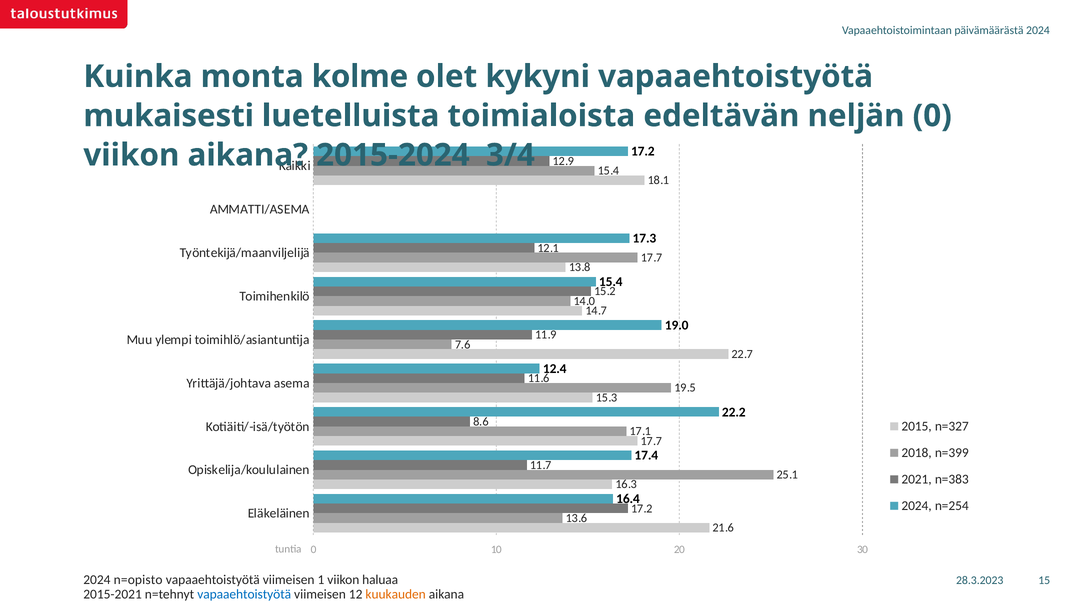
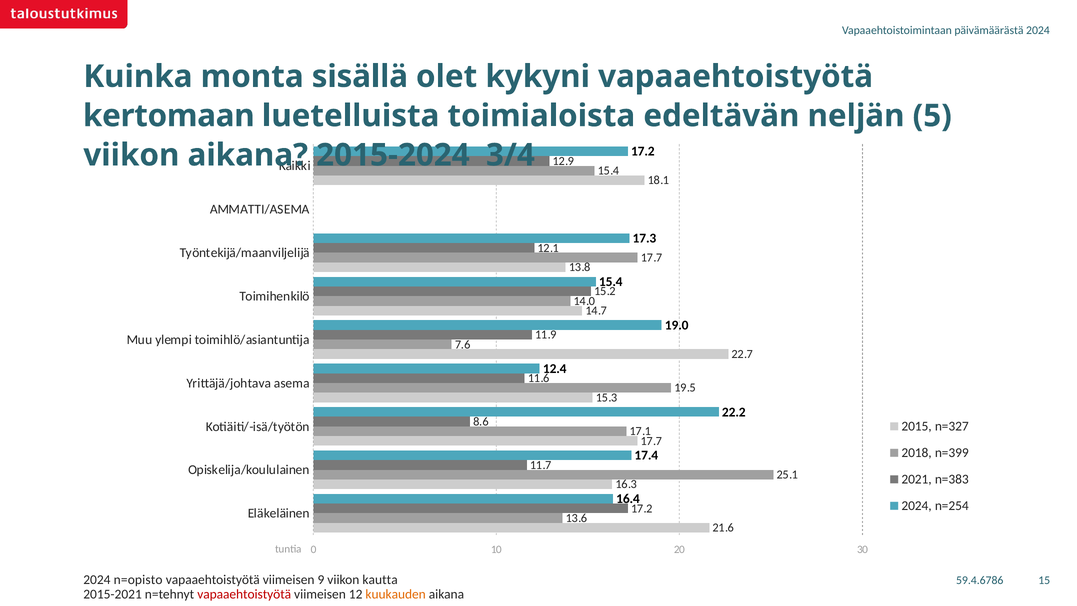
kolme: kolme -> sisällä (360, 77)
mukaisesti: mukaisesti -> kertomaan (169, 116)
neljän 0: 0 -> 5 (932, 116)
1: 1 -> 9 (321, 580)
haluaa: haluaa -> kautta (380, 580)
28.3.2023: 28.3.2023 -> 59.4.6786 (980, 580)
vapaaehtoistyötä colour: blue -> red (244, 594)
